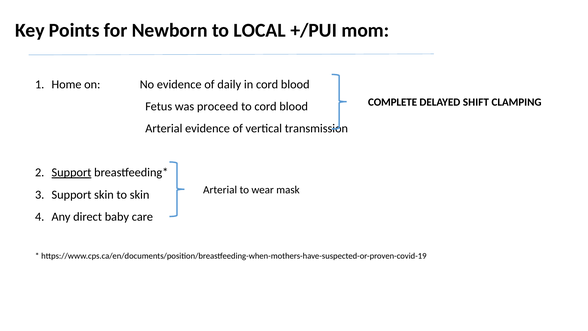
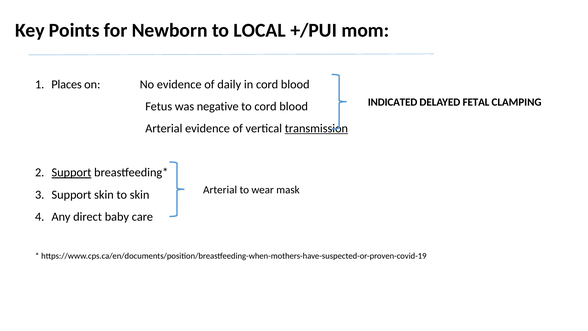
Home: Home -> Places (67, 84)
COMPLETE: COMPLETE -> INDICATED (393, 102)
SHIFT: SHIFT -> FETAL (476, 102)
proceed: proceed -> negative (218, 106)
transmission underline: none -> present (316, 128)
